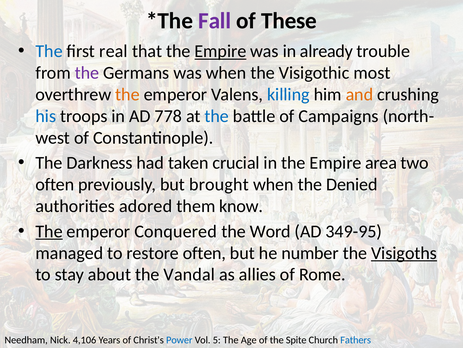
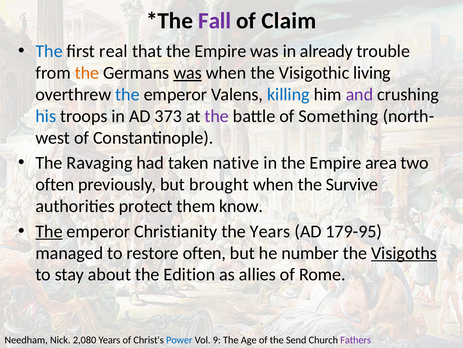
These: These -> Claim (289, 21)
Empire underline: present -> none (220, 51)
the colour: purple -> orange (87, 73)
was underline: none -> present (188, 73)
most: most -> living (372, 73)
the colour: orange -> blue (127, 94)
and colour: orange -> purple (359, 94)
778: 778 -> 373 (168, 116)
the colour: blue -> purple (217, 116)
Campaigns: Campaigns -> Something (338, 116)
Darkness: Darkness -> Ravaging (100, 163)
crucial: crucial -> native (236, 163)
Denied: Denied -> Survive (352, 184)
adored: adored -> protect (146, 206)
Conquered: Conquered -> Christianity (176, 231)
the Word: Word -> Years (270, 231)
349-95: 349-95 -> 179-95 (354, 231)
Vandal: Vandal -> Edition (189, 274)
4,106: 4,106 -> 2,080 (85, 339)
5: 5 -> 9 (217, 339)
Spite: Spite -> Send (296, 339)
Fathers colour: blue -> purple (356, 339)
